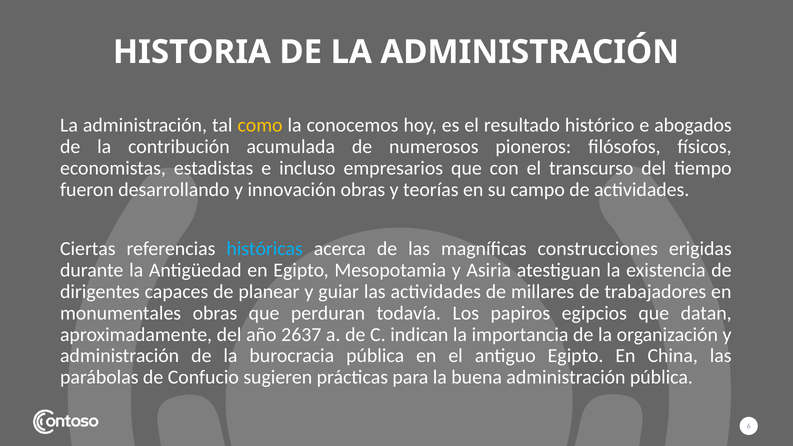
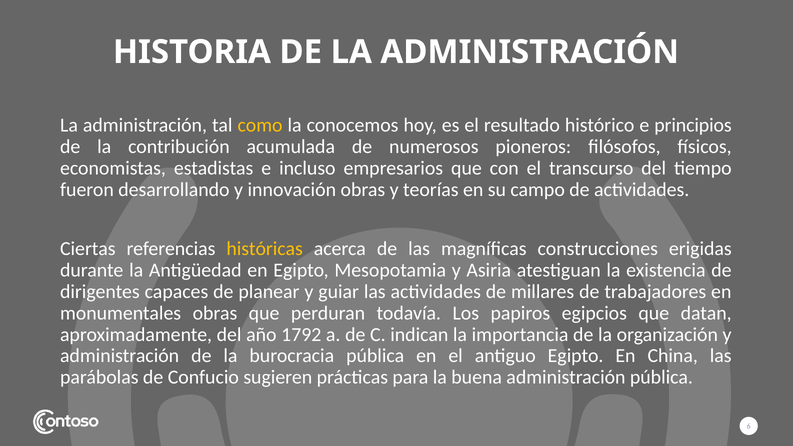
abogados: abogados -> principios (693, 125)
históricas colour: light blue -> yellow (265, 249)
2637: 2637 -> 1792 (301, 335)
